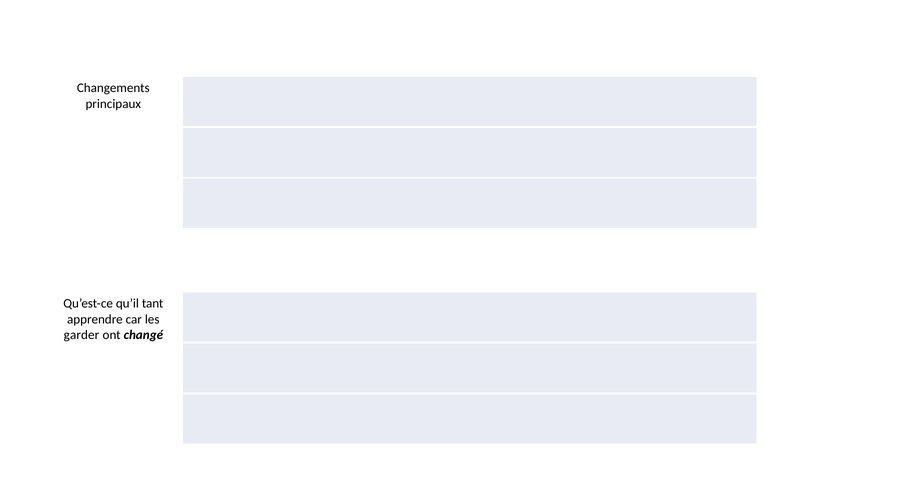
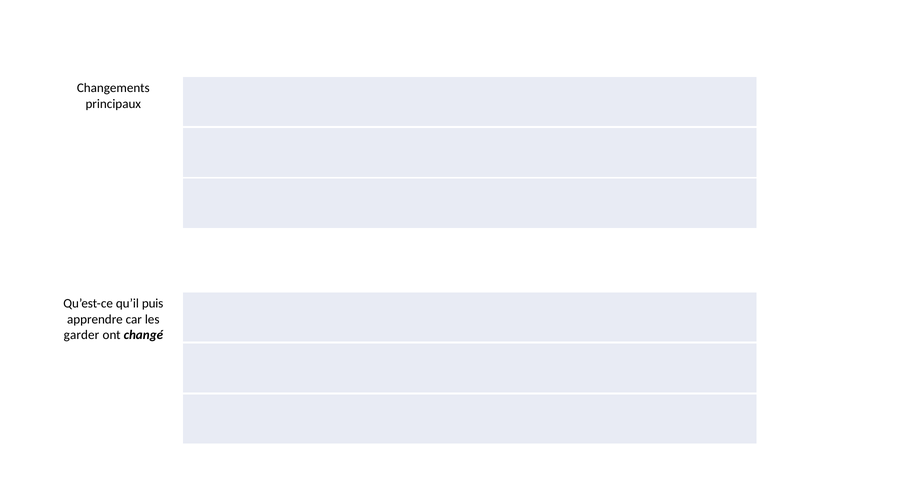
tant: tant -> puis (153, 304)
